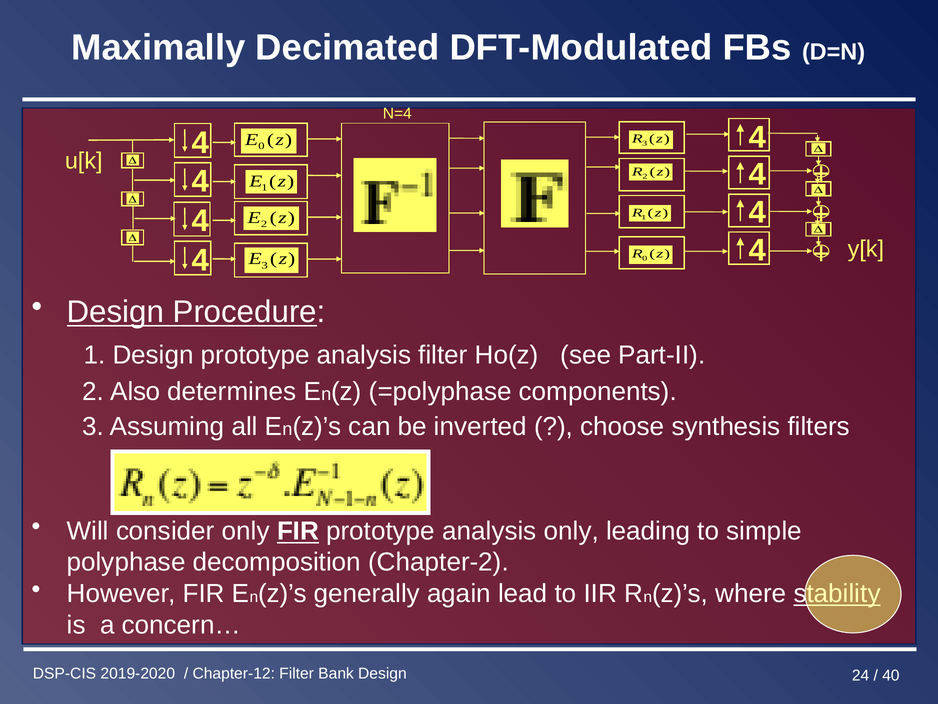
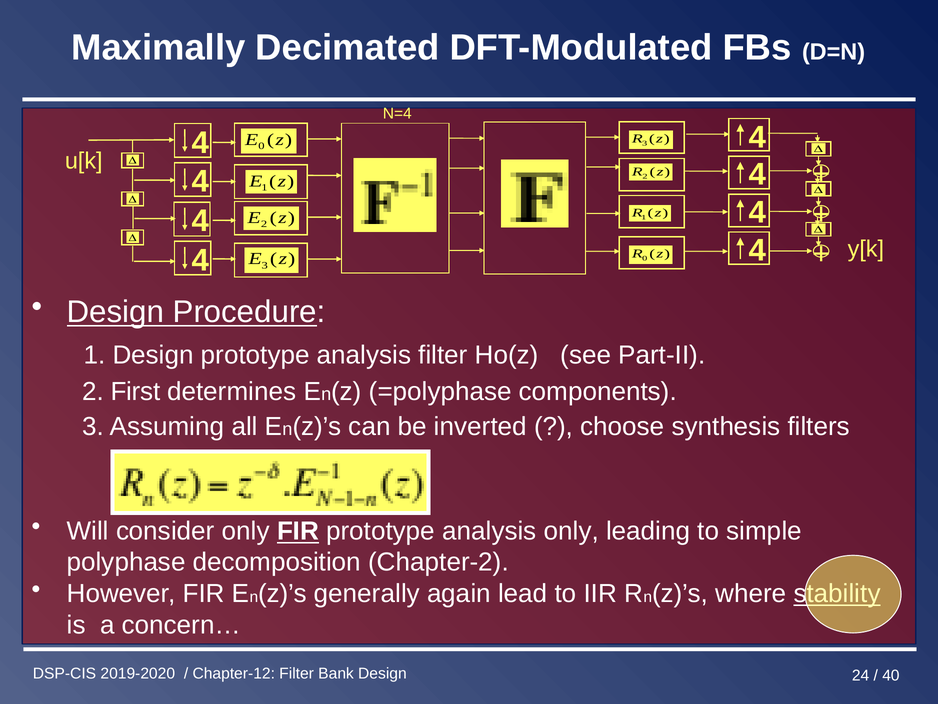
Also: Also -> First (135, 391)
